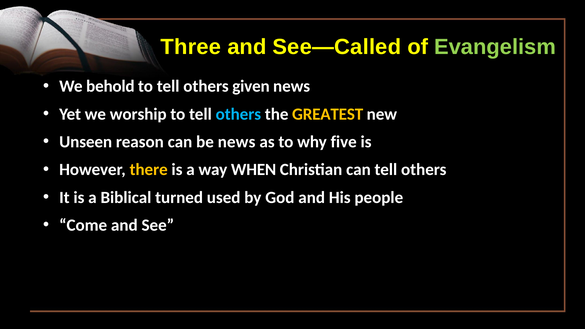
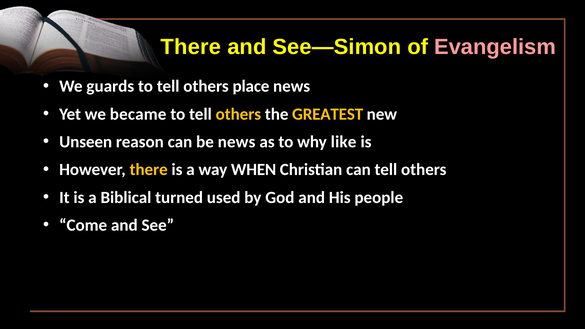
Three: Three -> There (191, 47)
See—Called: See—Called -> See—Simon (337, 47)
Evangelism colour: light green -> pink (495, 47)
behold: behold -> guards (110, 86)
given: given -> place (251, 86)
worship: worship -> became (138, 114)
others colour: light blue -> yellow (238, 114)
five: five -> like (344, 142)
